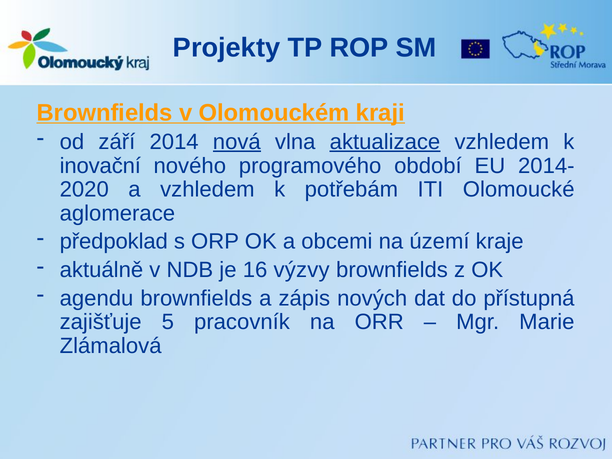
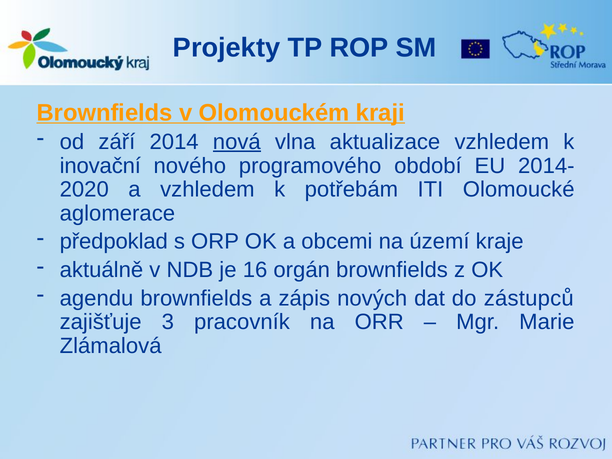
aktualizace underline: present -> none (385, 142)
výzvy: výzvy -> orgán (302, 270)
přístupná: přístupná -> zástupců (529, 298)
5: 5 -> 3 (168, 322)
